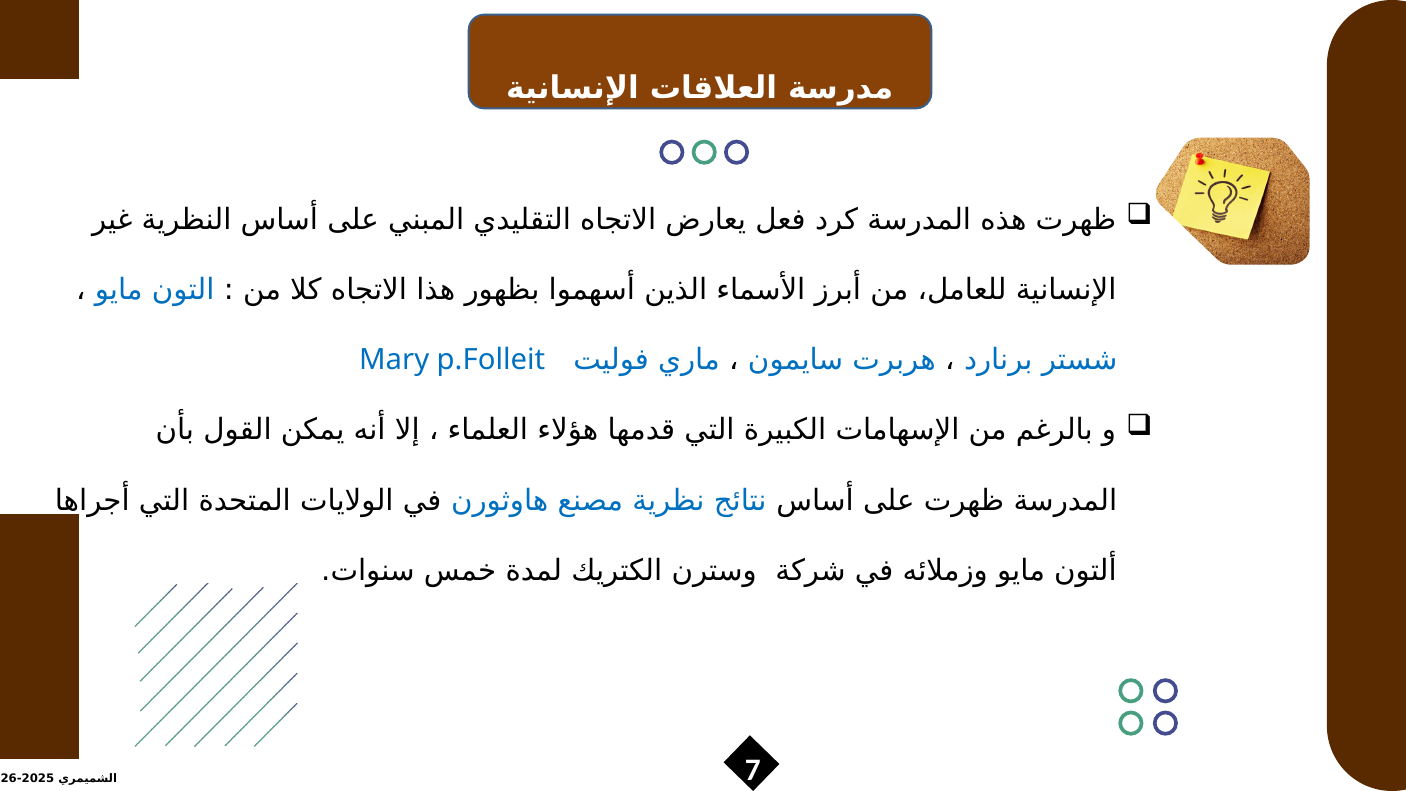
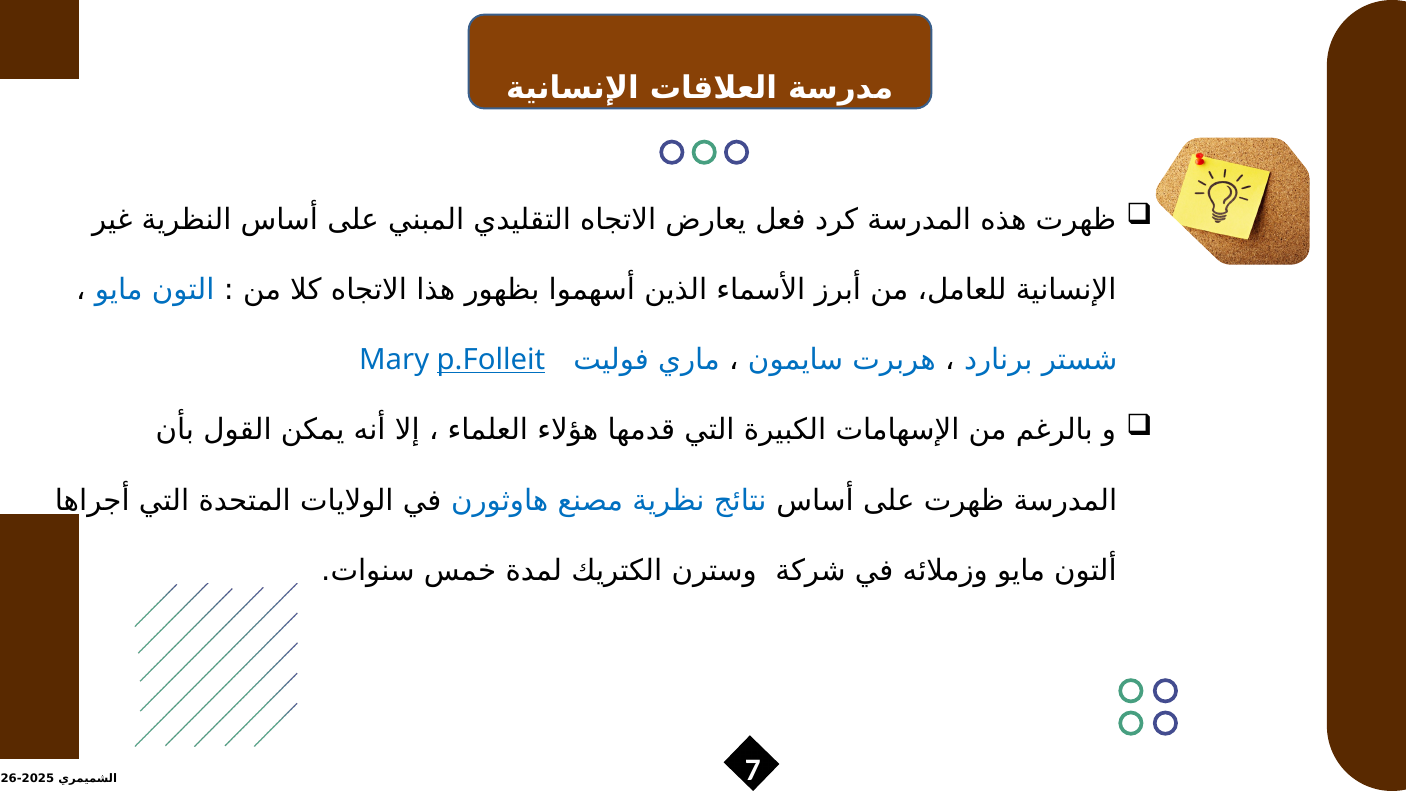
p.Folleit underline: none -> present (491, 360)
